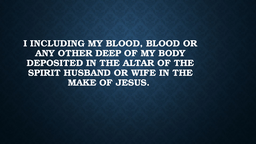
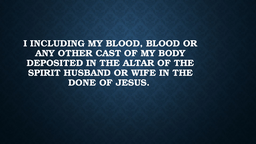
DEEP: DEEP -> CAST (108, 53)
MAKE: MAKE -> DONE (82, 83)
